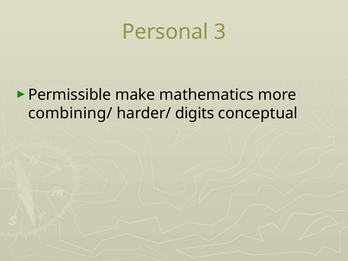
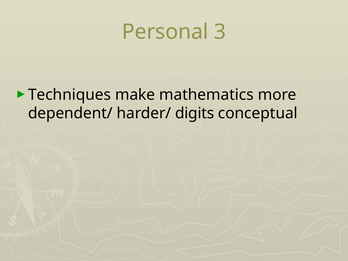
Permissible: Permissible -> Techniques (70, 95)
combining/: combining/ -> dependent/ (70, 113)
